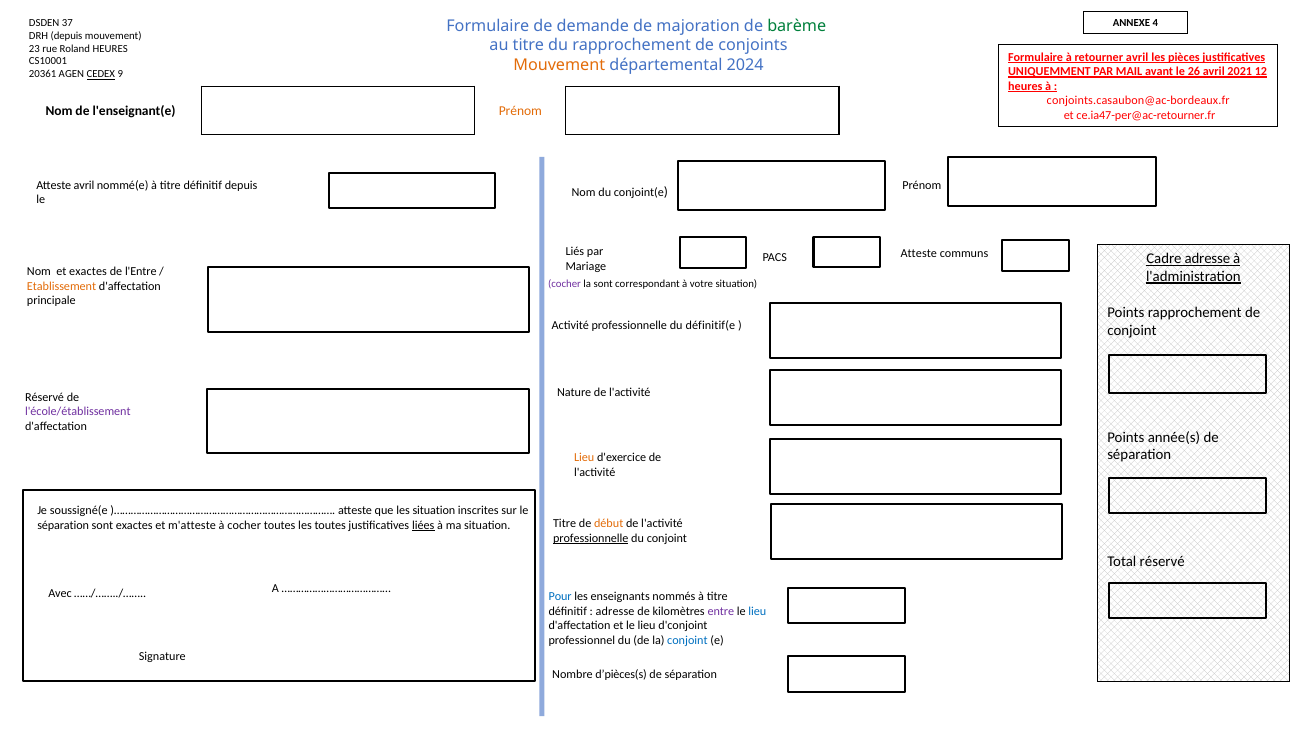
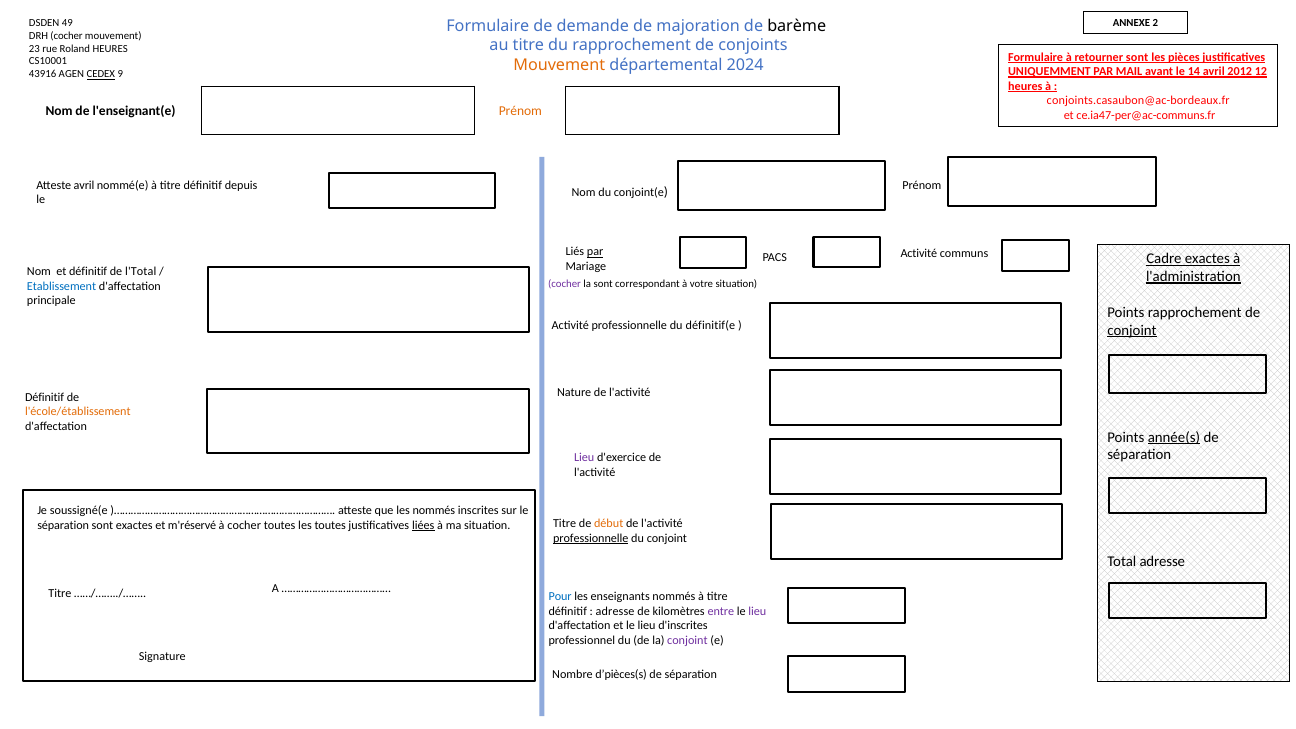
37: 37 -> 49 (67, 23)
4: 4 -> 2 (1155, 23)
barème colour: green -> black (797, 26)
DRH depuis: depuis -> cocher (67, 36)
retourner avril: avril -> sont (1137, 57)
26: 26 -> 14 (1194, 72)
2021: 2021 -> 2012 (1240, 72)
20361: 20361 -> 43916 (43, 74)
ce.ia47-per@ac-retourner.fr: ce.ia47-per@ac-retourner.fr -> ce.ia47-per@ac-communs.fr (1146, 116)
par underline: none -> present (595, 252)
PACS Atteste: Atteste -> Activité (919, 253)
Cadre adresse: adresse -> exactes (1207, 259)
et exactes: exactes -> définitif (88, 272)
l'Entre: l'Entre -> l'Total (141, 272)
Etablissement colour: orange -> blue (62, 286)
conjoint underline: none -> present (1132, 330)
Réservé: Réservé -> Définitif (45, 397)
l'école/établissement colour: purple -> orange (78, 412)
année(s underline: none -> present (1174, 437)
Lieu colour: orange -> purple (584, 458)
les situation: situation -> nommés (434, 511)
m'atteste: m'atteste -> m'réservé (192, 525)
Total réservé: réservé -> adresse (1162, 562)
Avec: Avec -> Titre (60, 594)
lieu colour: blue -> purple (757, 611)
d'conjoint: d'conjoint -> d'inscrites (683, 626)
conjoint colour: blue -> purple (687, 641)
